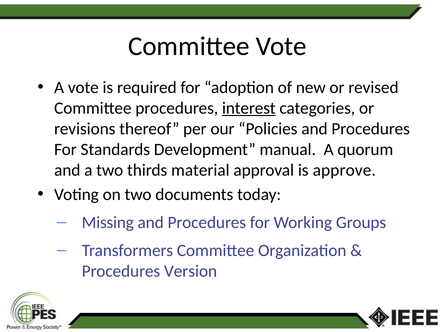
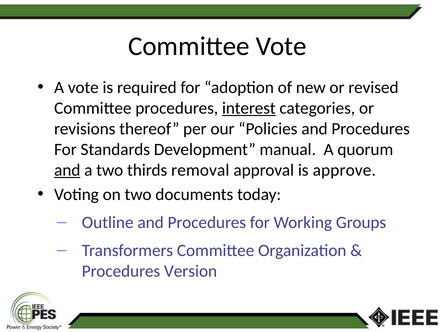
and underline: none -> present (67, 170)
material: material -> removal (200, 170)
Missing: Missing -> Outline (108, 222)
